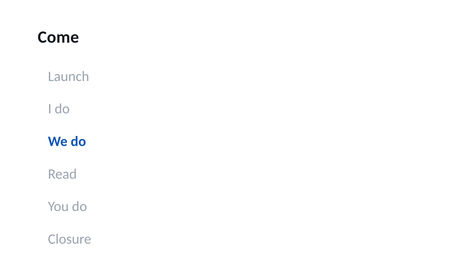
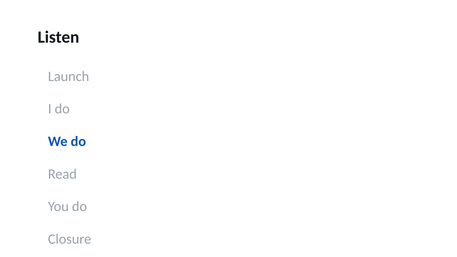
Come: Come -> Listen (58, 37)
